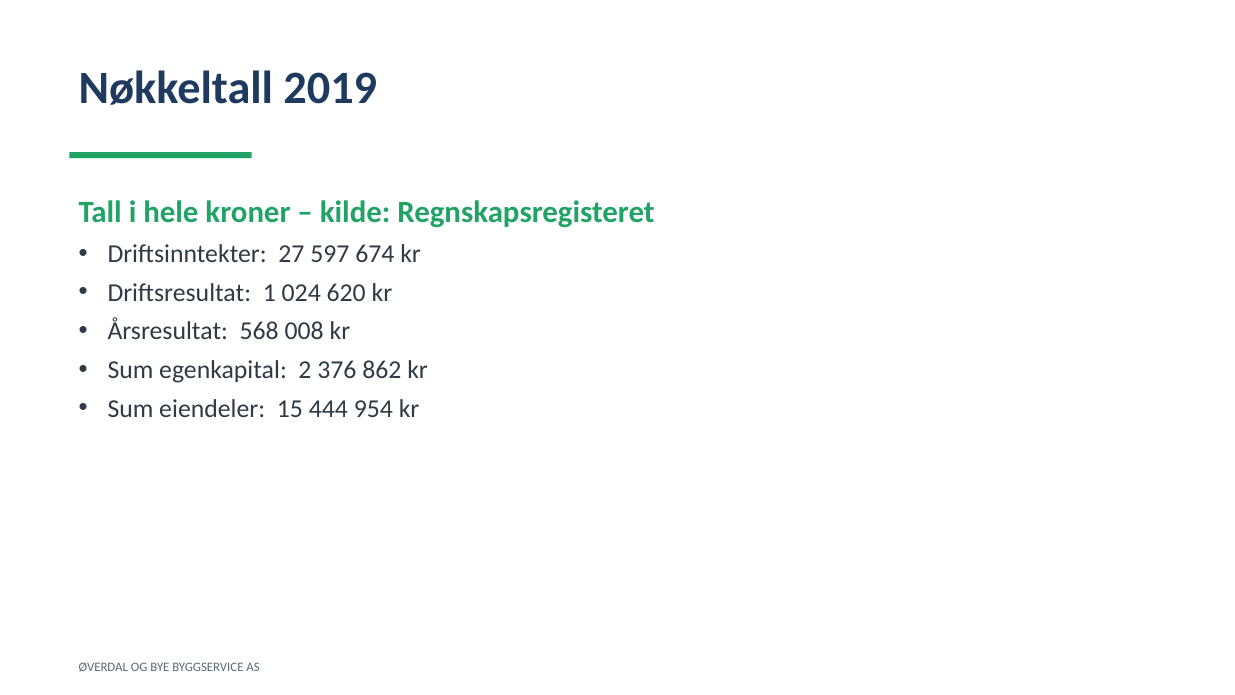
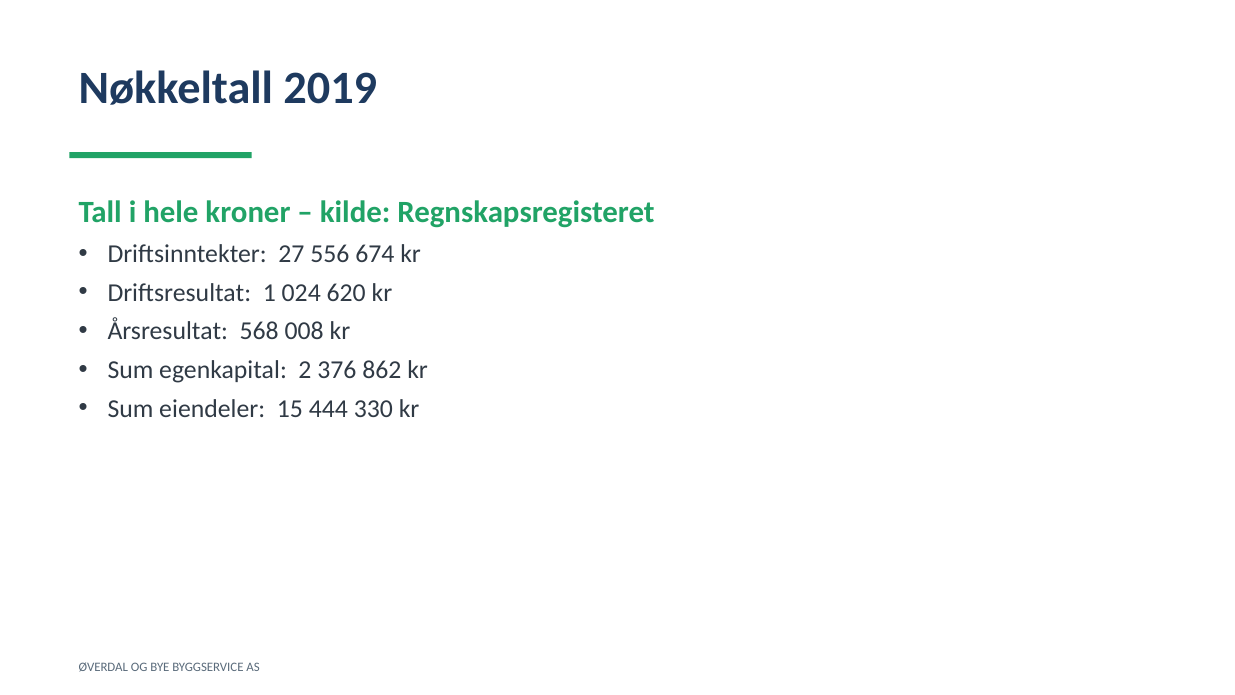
597: 597 -> 556 (330, 254)
954: 954 -> 330 (373, 408)
